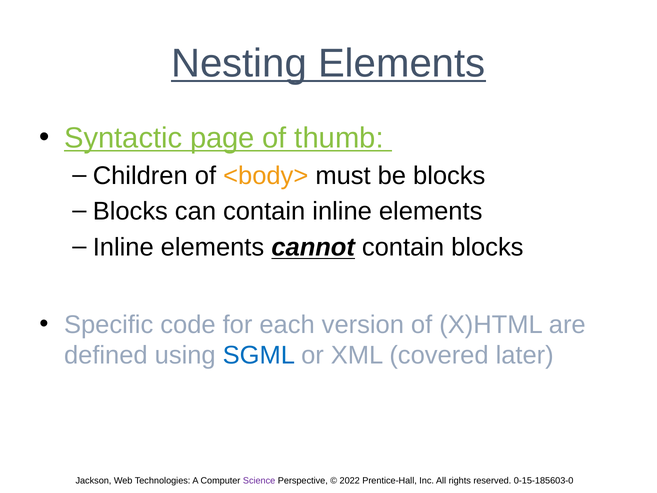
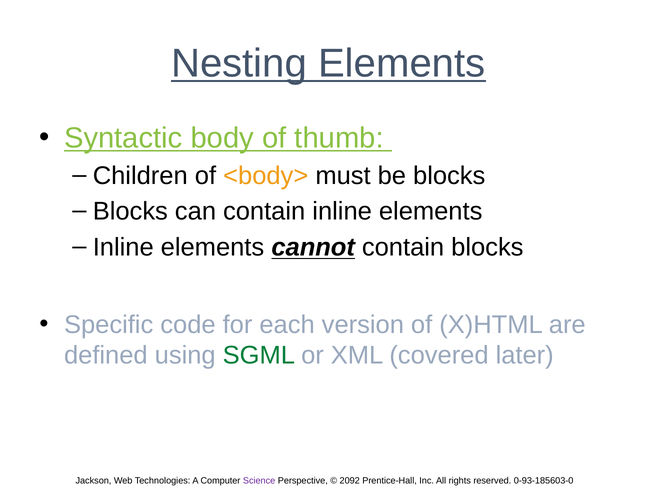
page: page -> body (222, 138)
SGML colour: blue -> green (259, 355)
2022: 2022 -> 2092 (350, 480)
0-15-185603-0: 0-15-185603-0 -> 0-93-185603-0 (544, 480)
